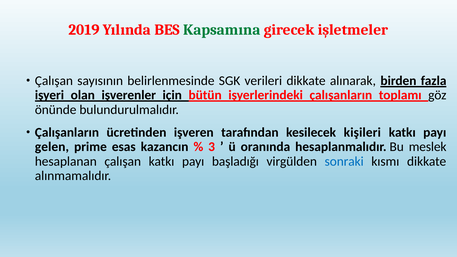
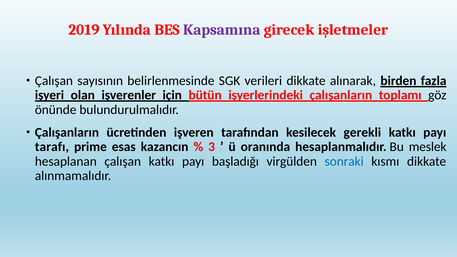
Kapsamına colour: green -> purple (222, 30)
kişileri: kişileri -> gerekli (362, 133)
gelen: gelen -> tarafı (52, 147)
